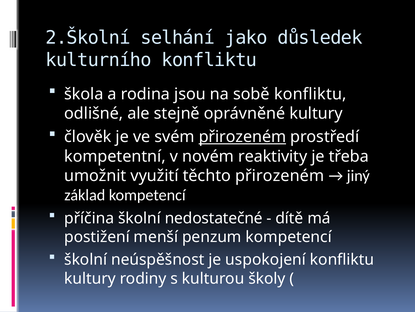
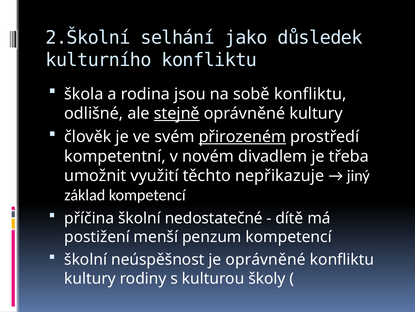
stejně underline: none -> present (177, 113)
reaktivity: reaktivity -> divadlem (273, 156)
těchto přirozeném: přirozeném -> nepřikazuje (280, 175)
je uspokojení: uspokojení -> oprávněné (266, 259)
